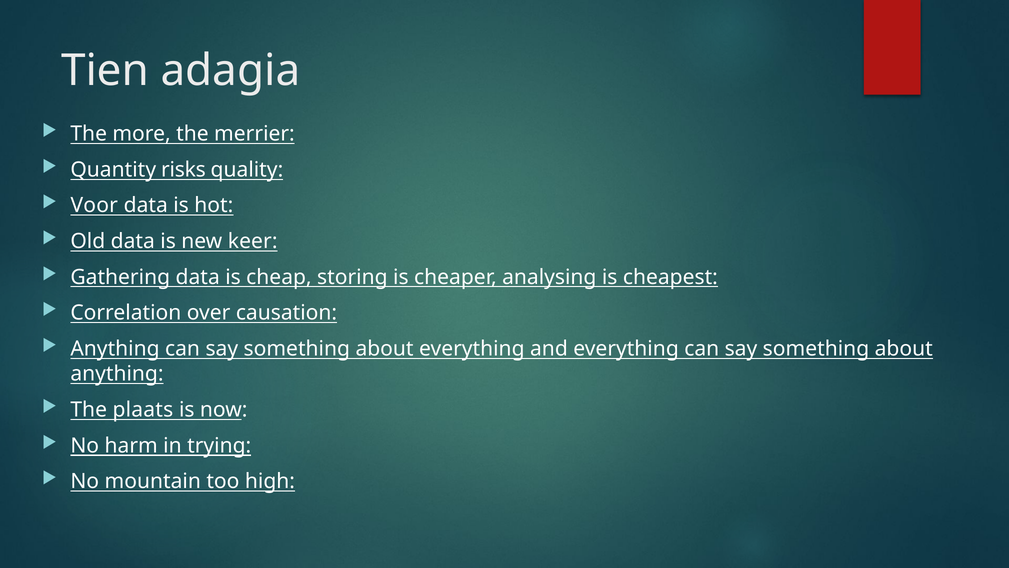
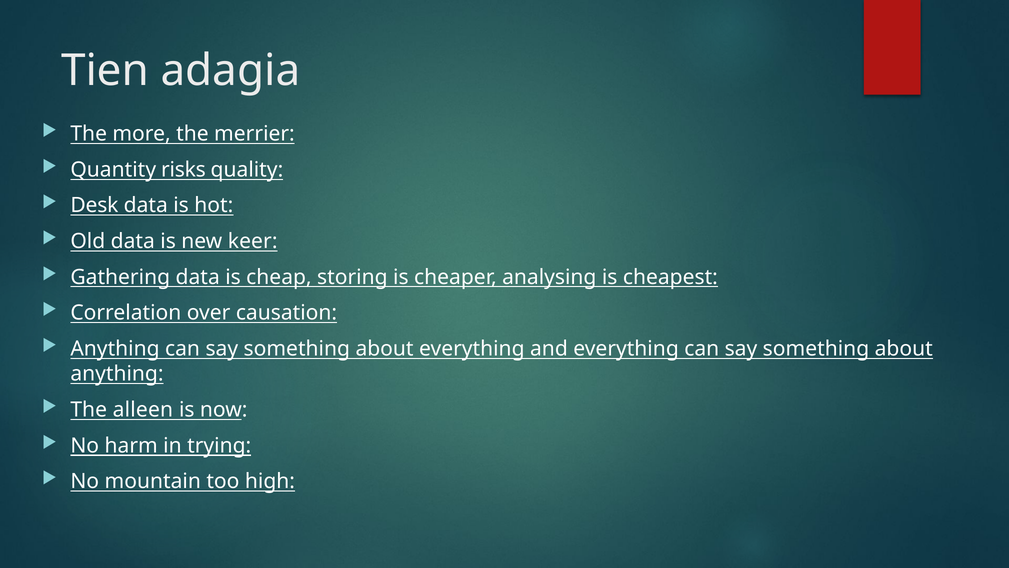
Voor: Voor -> Desk (94, 205)
plaats: plaats -> alleen (143, 410)
